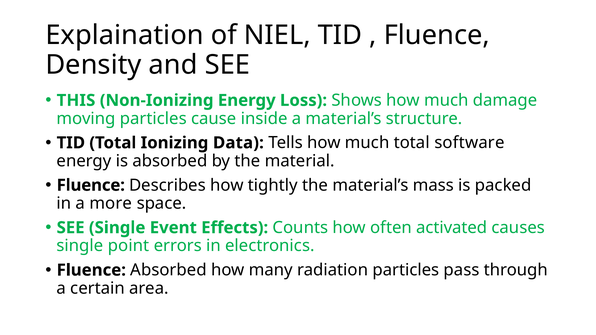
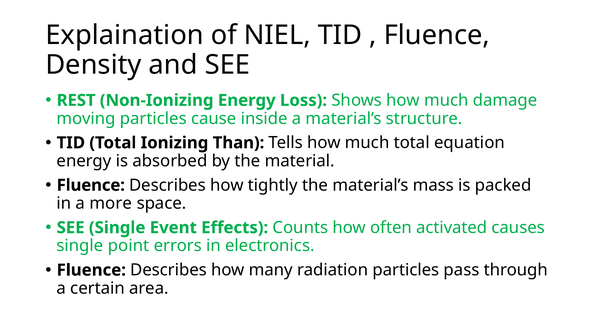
THIS: THIS -> REST (76, 100)
Data: Data -> Than (239, 143)
software: software -> equation (469, 143)
Absorbed: Absorbed -> Describes (169, 270)
